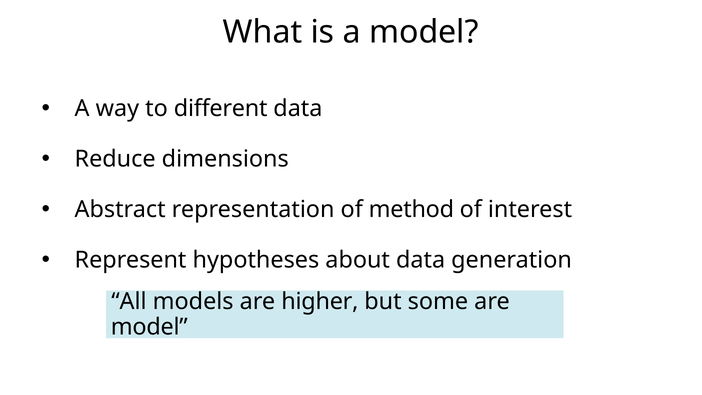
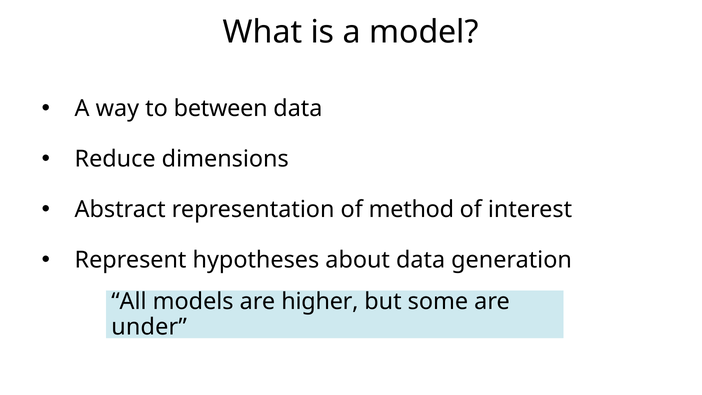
different: different -> between (221, 108)
model: model -> under (149, 327)
